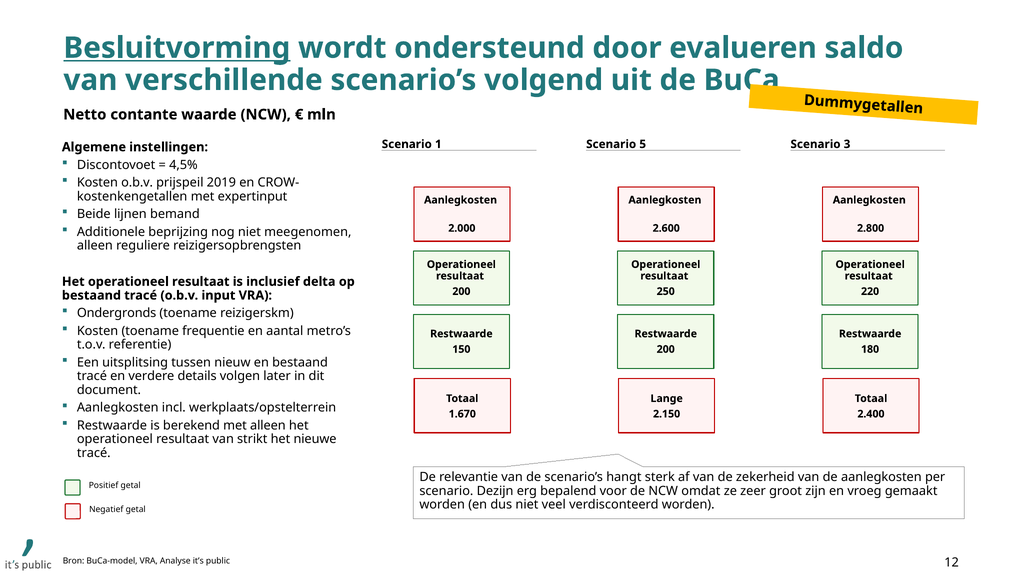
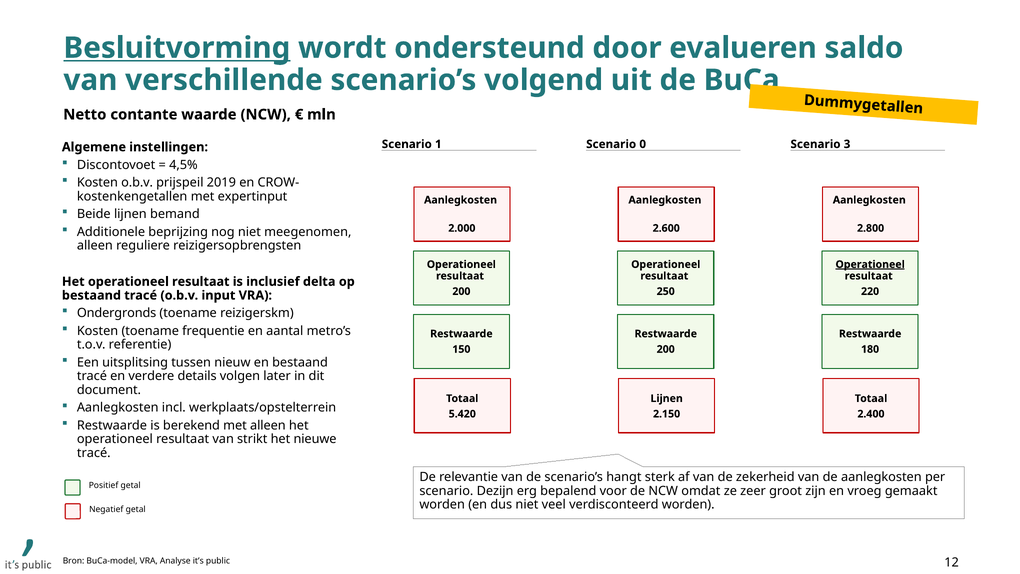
5: 5 -> 0 (643, 144)
Operationeel underline: none -> present (870, 264)
Lange: Lange -> Lijnen (667, 398)
1.670: 1.670 -> 5.420 (462, 414)
